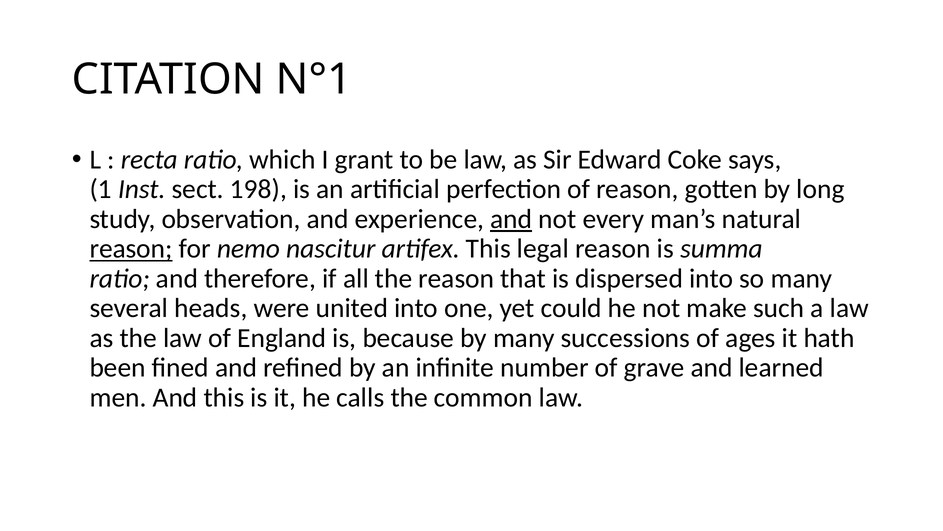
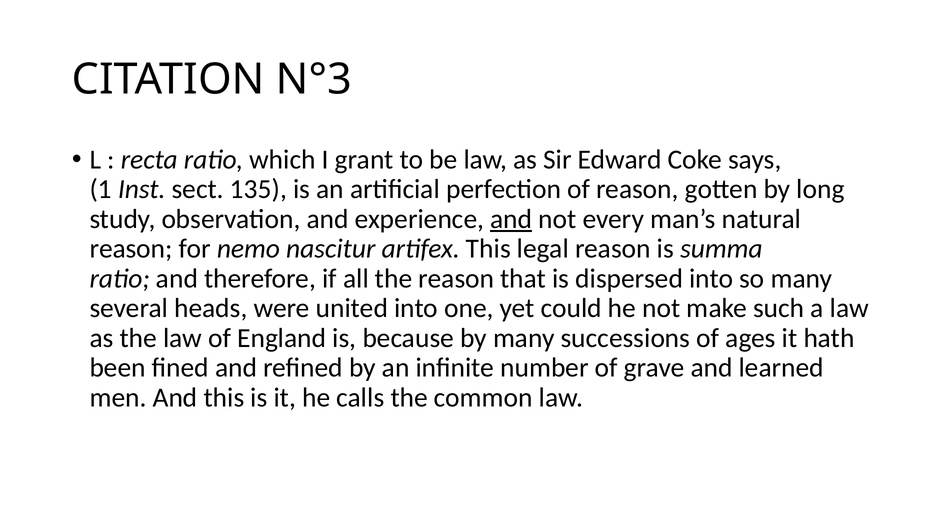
N°1: N°1 -> N°3 (314, 79)
198: 198 -> 135 (258, 189)
reason underline: present -> none (131, 249)
